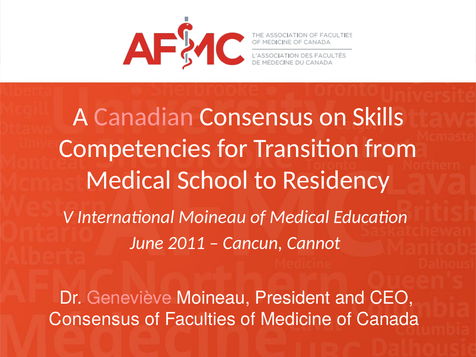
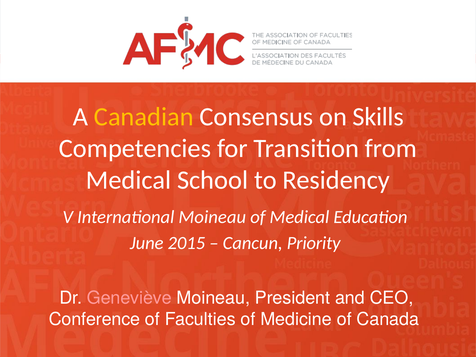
Canadian colour: pink -> yellow (144, 117)
2011: 2011 -> 2015 (186, 243)
Cannot: Cannot -> Priority (314, 243)
Consensus: Consensus -> Conference (94, 319)
